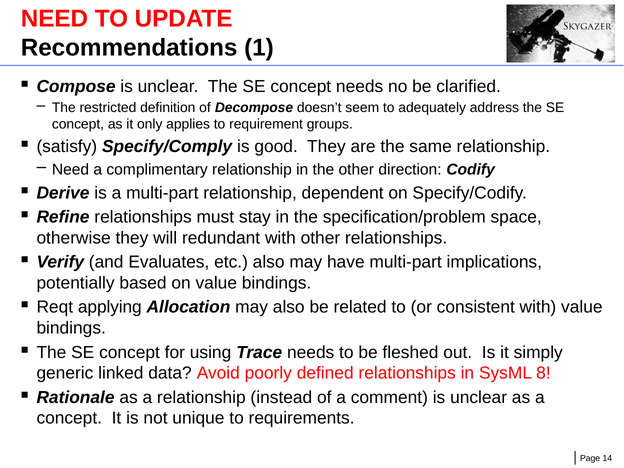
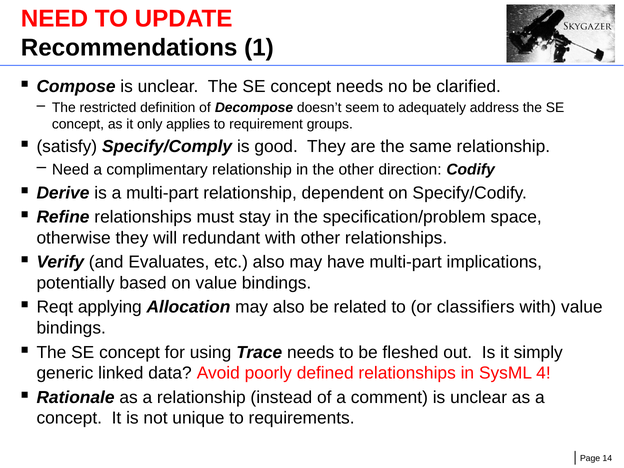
consistent: consistent -> classifiers (476, 307)
8: 8 -> 4 (543, 373)
